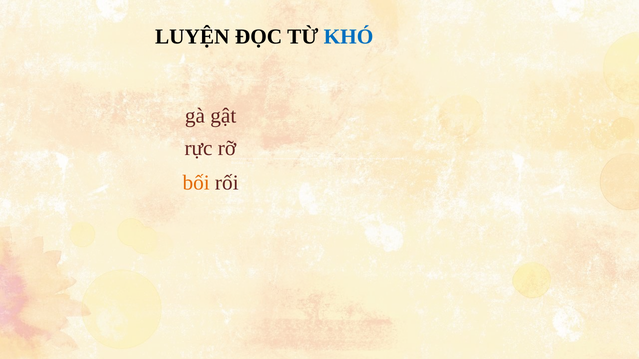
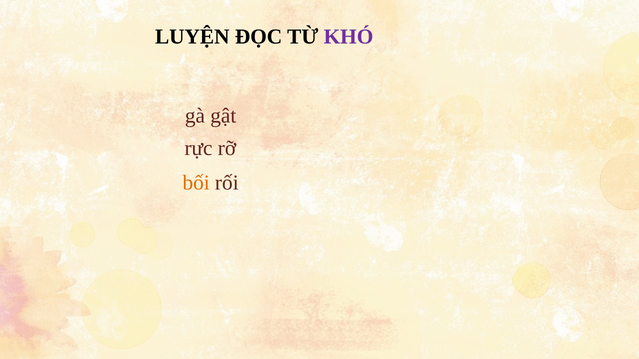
KHÓ colour: blue -> purple (349, 37)
